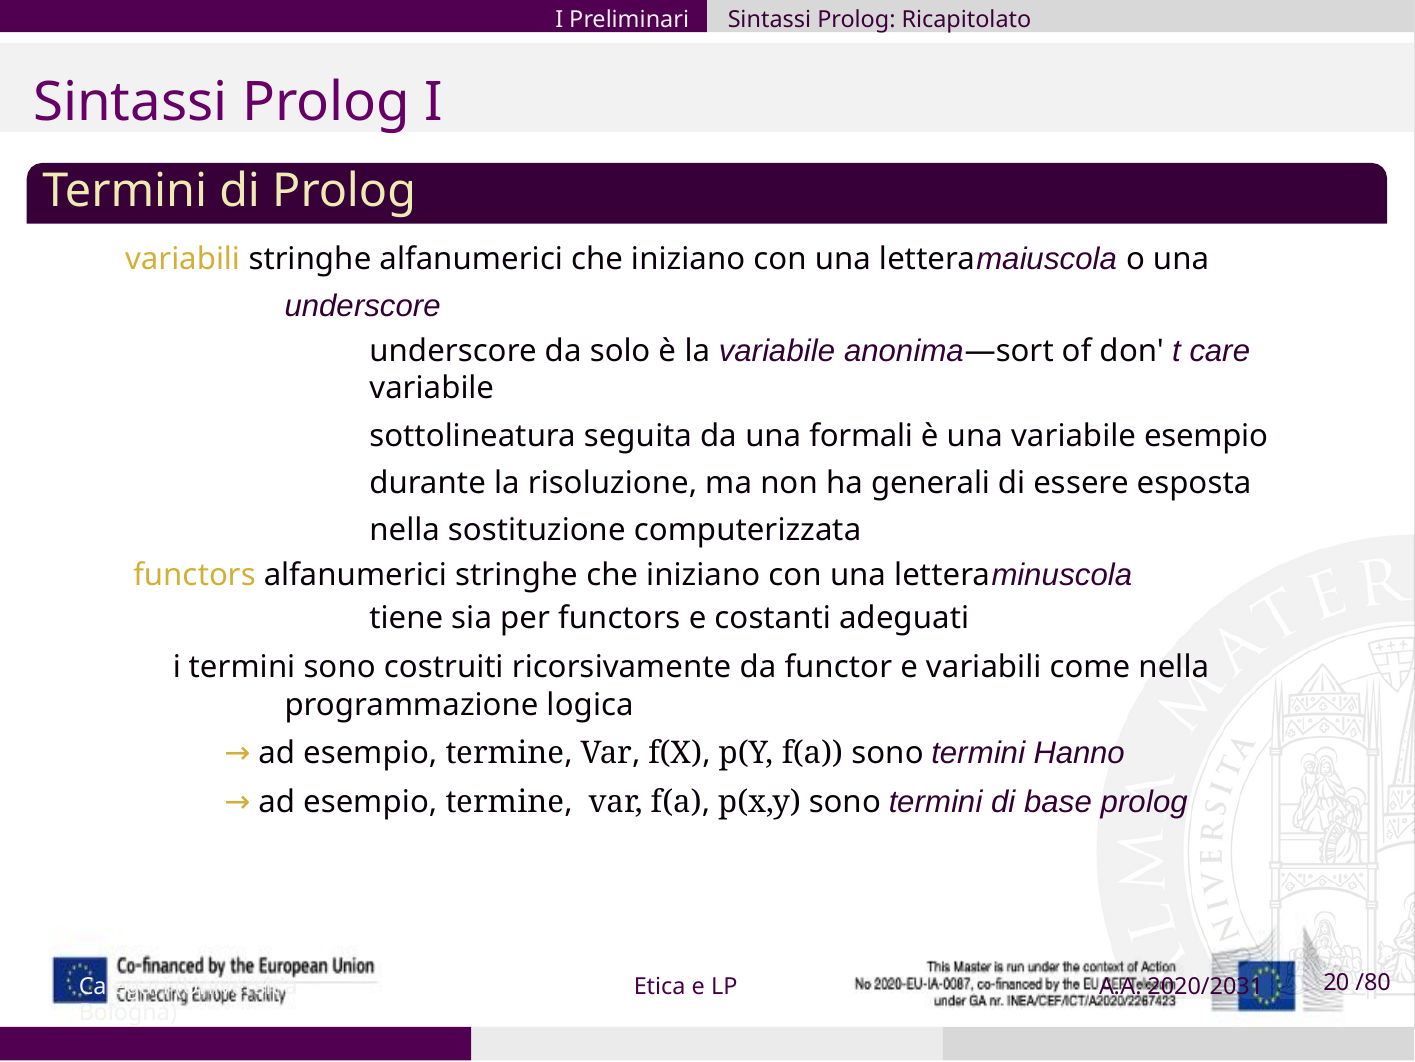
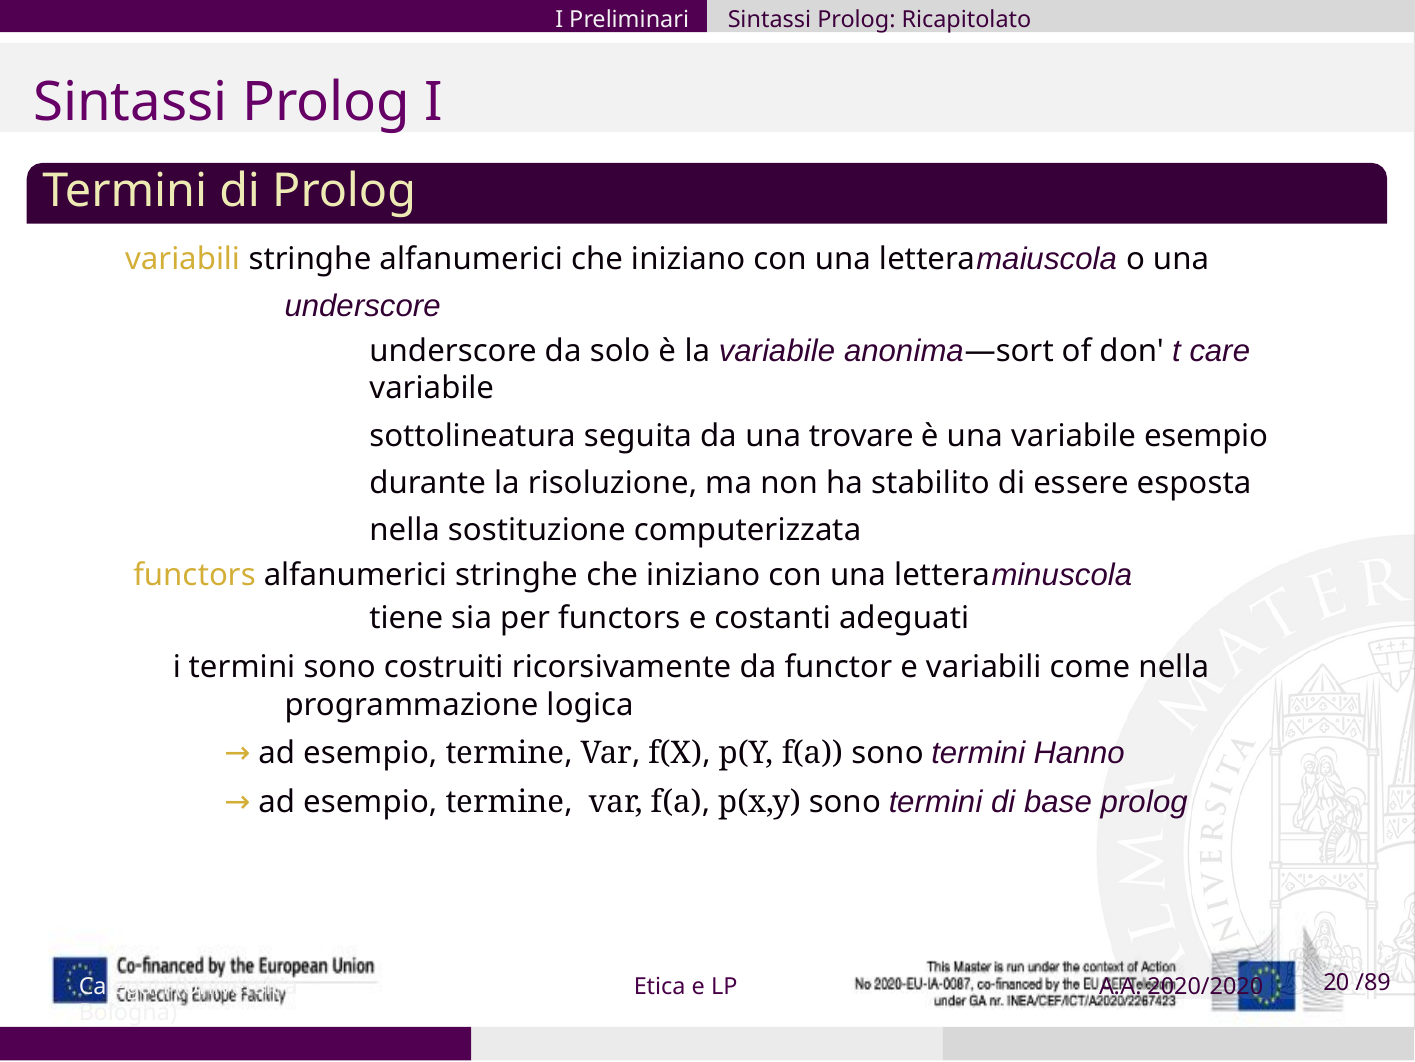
formali: formali -> trovare (861, 437)
generali: generali -> stabilito (930, 483)
2020/2031: 2020/2031 -> 2020/2020 (1205, 987)
/80: /80 -> /89 (1373, 983)
